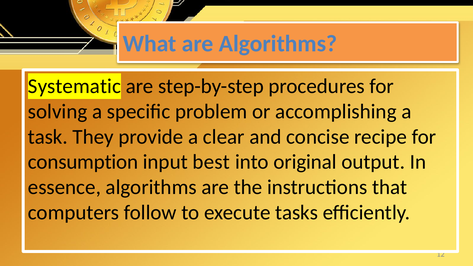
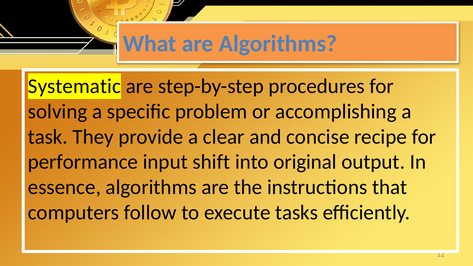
consumption: consumption -> performance (83, 162)
best: best -> shift (211, 162)
